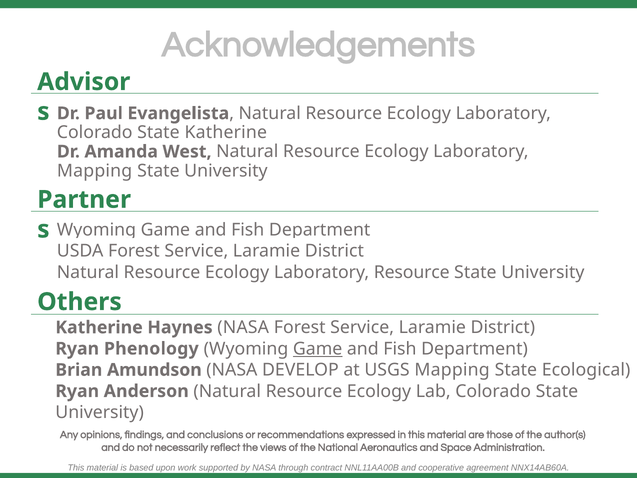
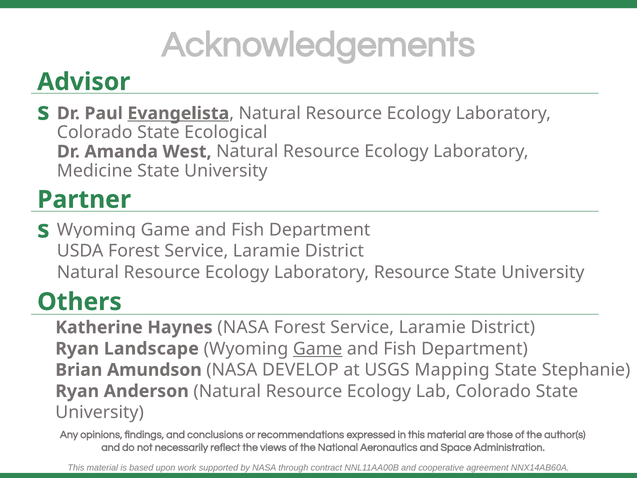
Evangelista underline: none -> present (178, 113)
State Katherine: Katherine -> Ecological (226, 132)
Mapping: Mapping -> Medicine (95, 171)
Phenology: Phenology -> Landscape (151, 349)
Ecological: Ecological -> Stephanie (586, 370)
